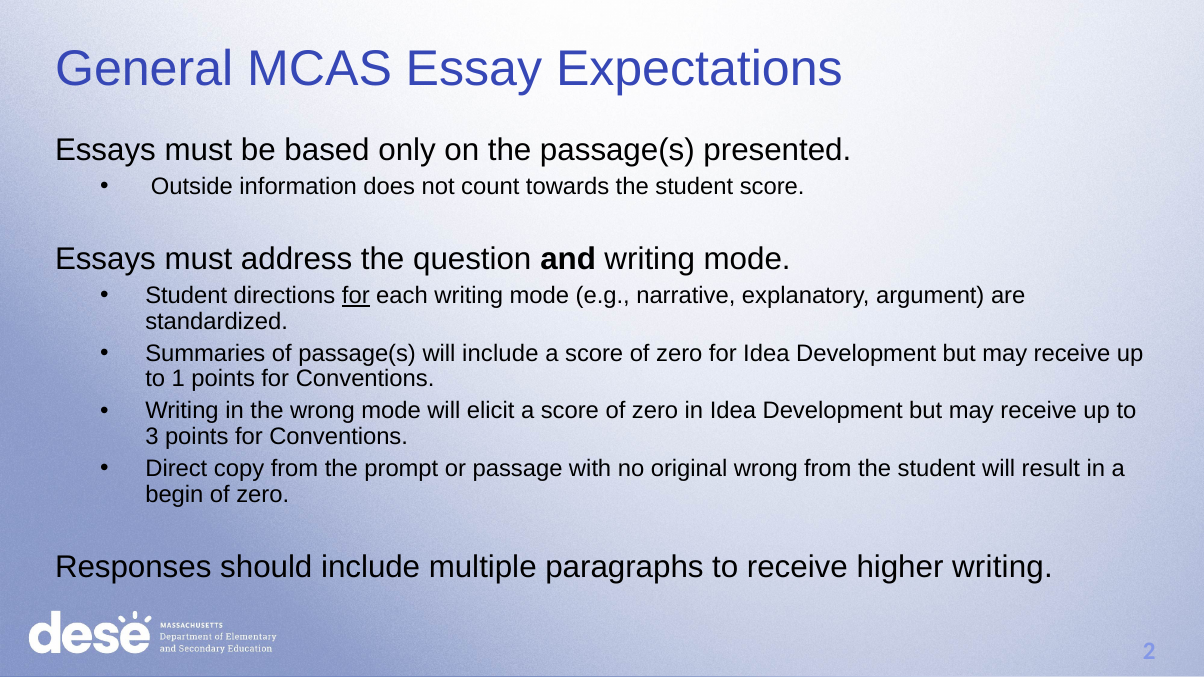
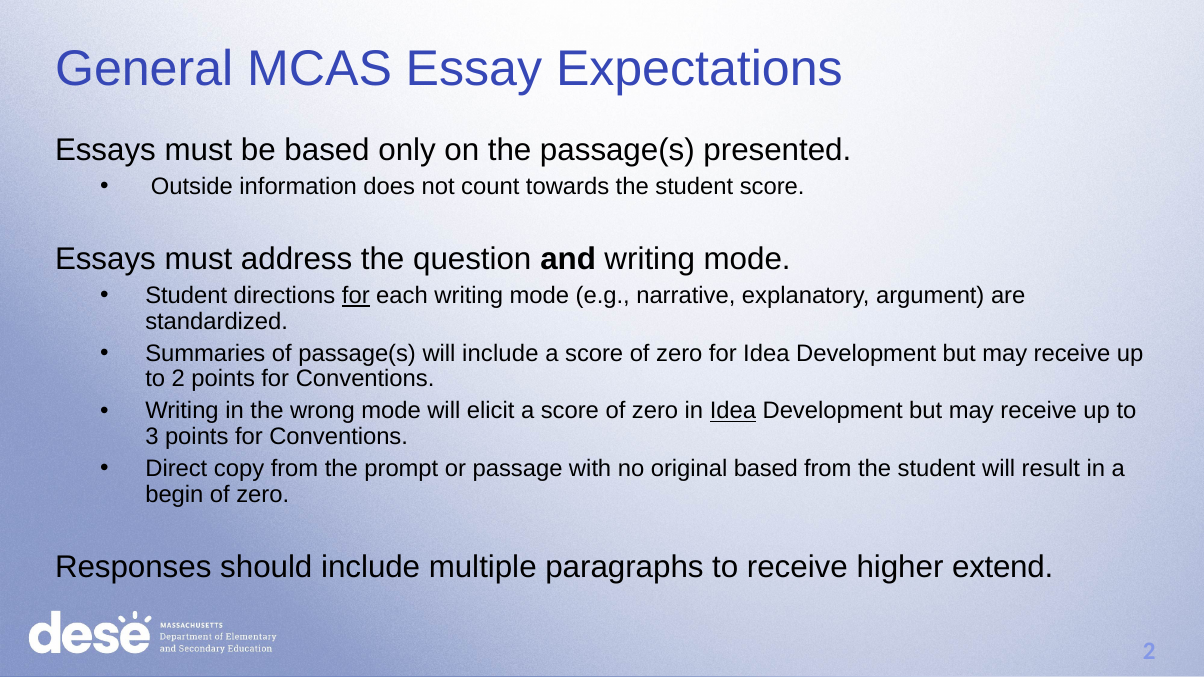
1: 1 -> 2 (178, 379)
Idea underline: none -> present (733, 411)
original wrong: wrong -> based (766, 469)
higher writing: writing -> extend (1003, 568)
